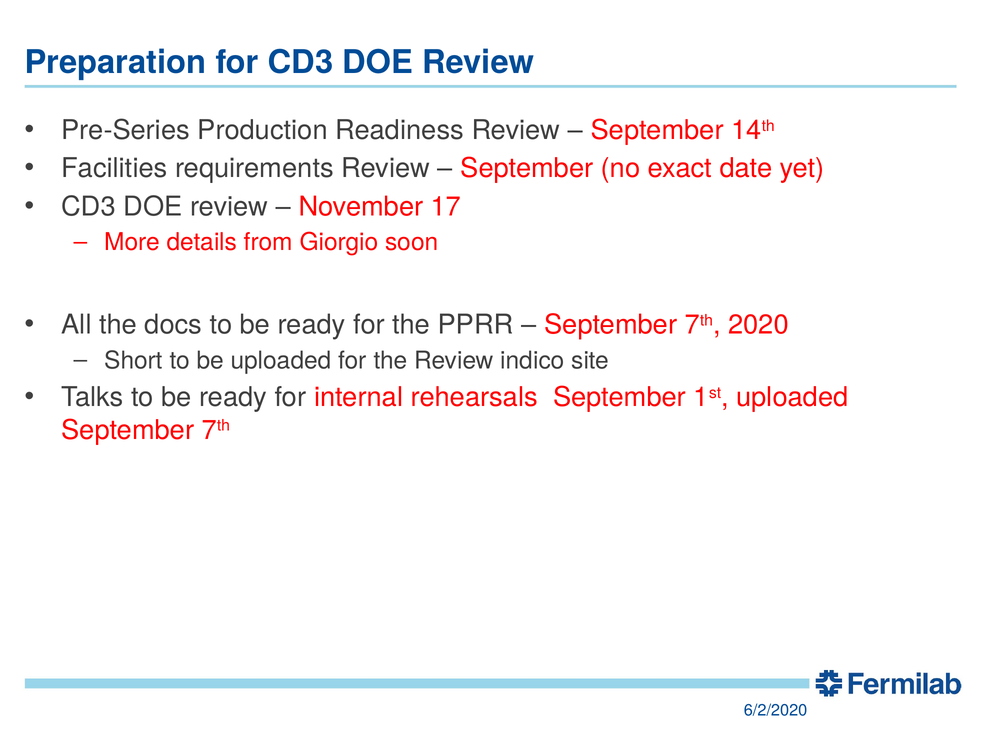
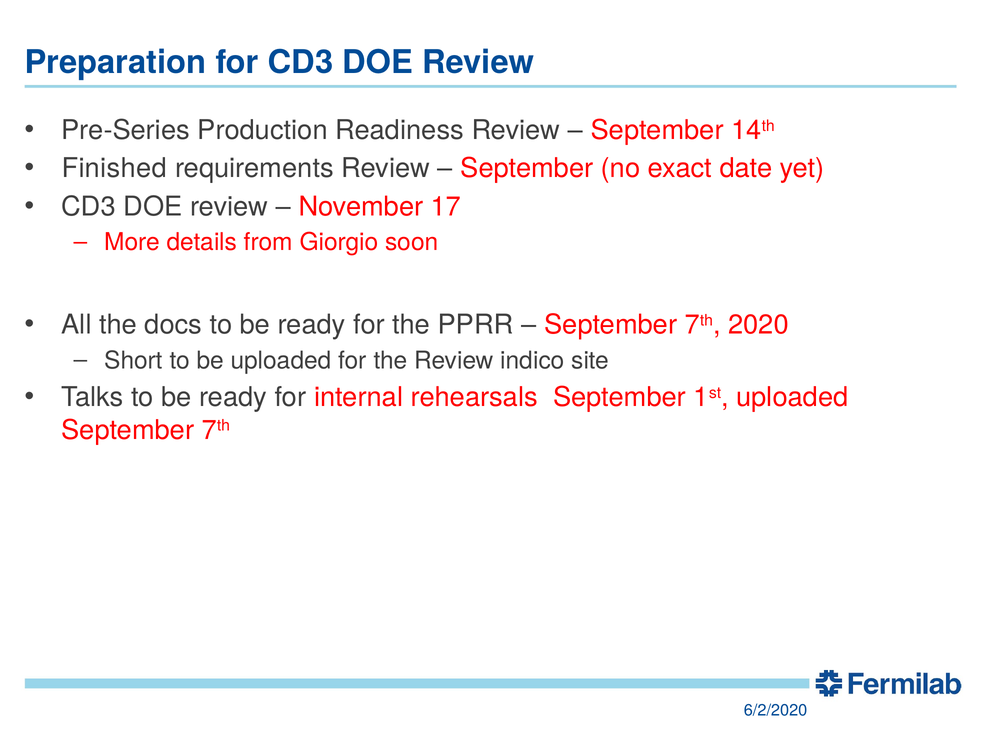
Facilities: Facilities -> Finished (114, 168)
